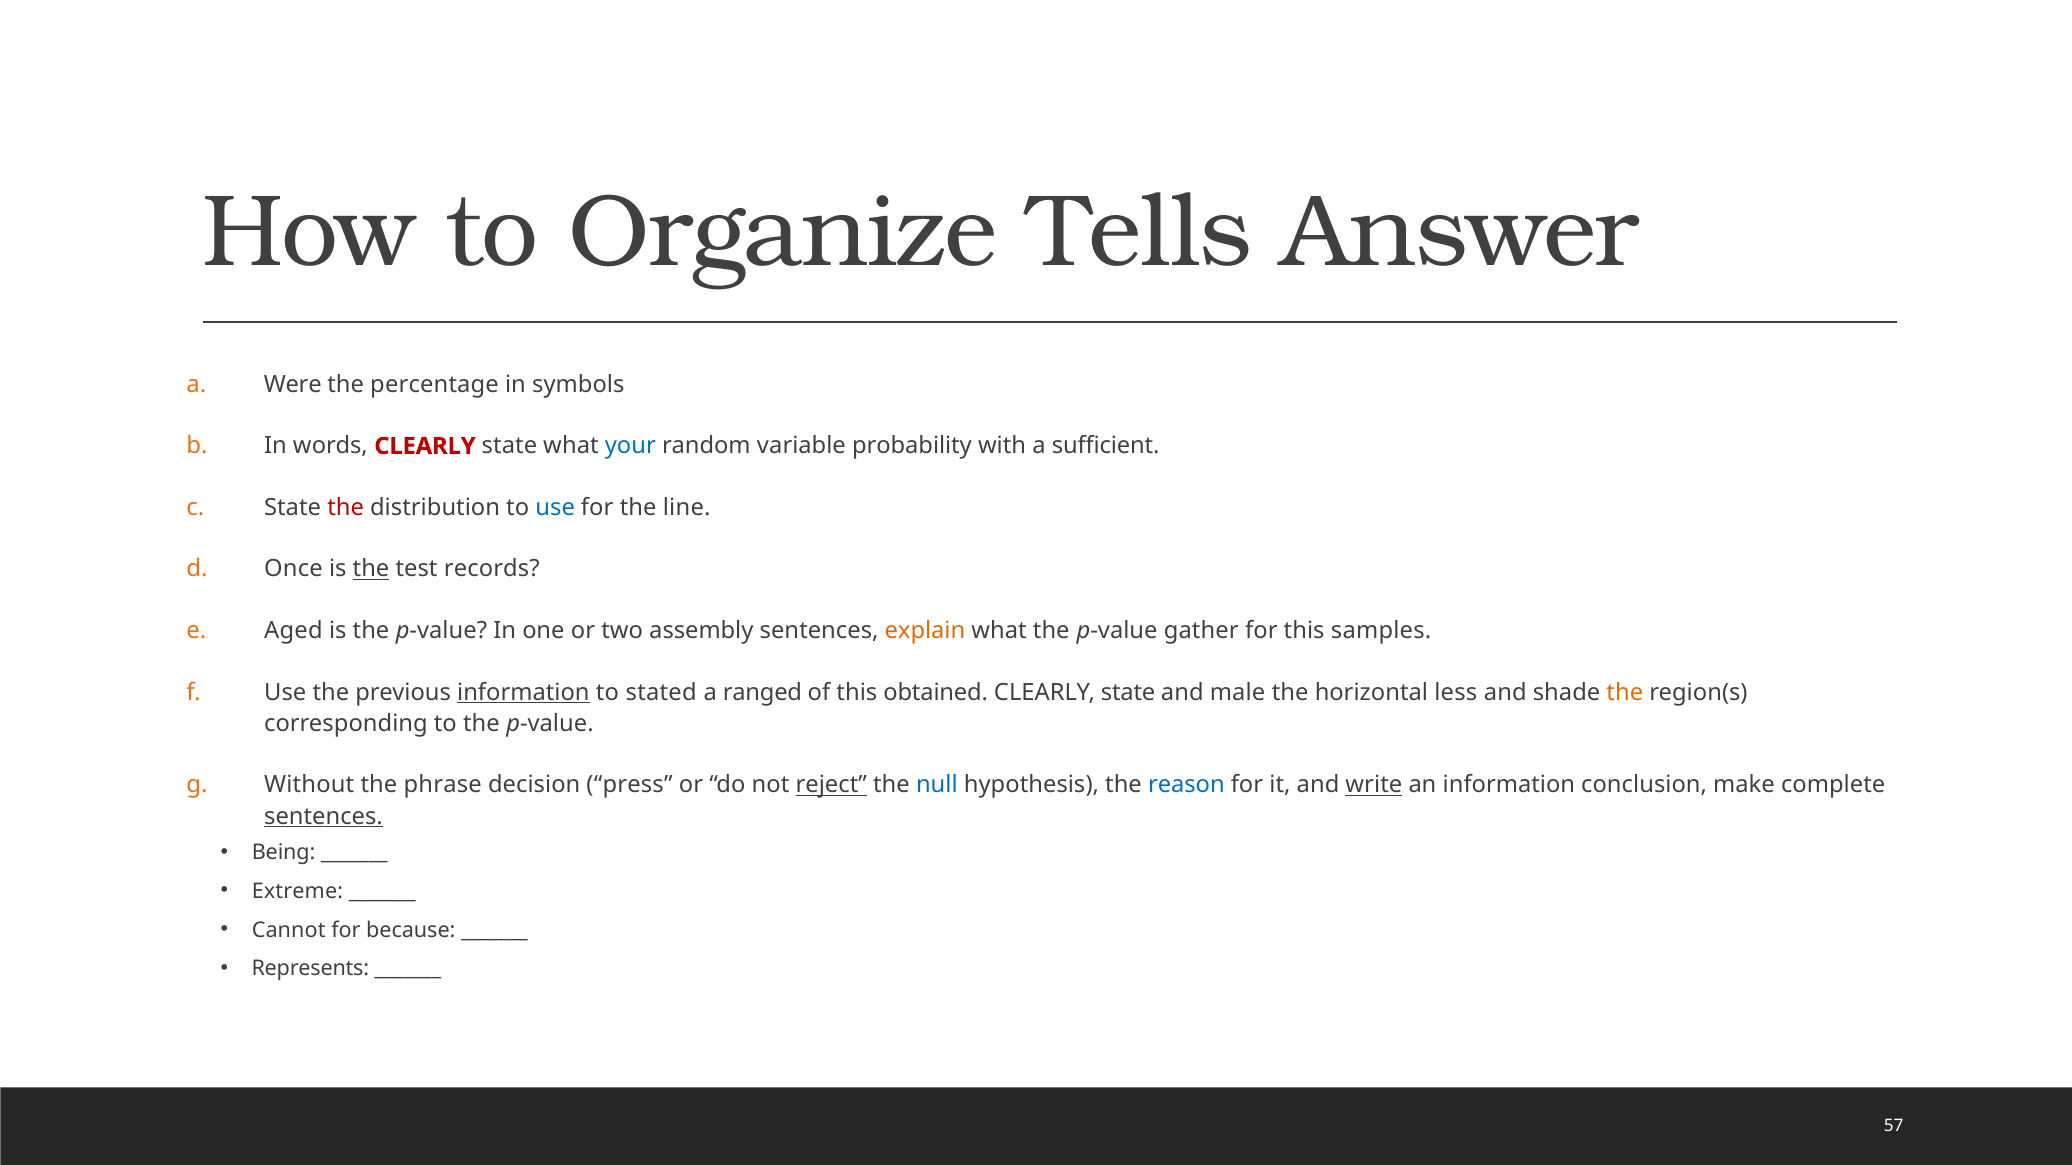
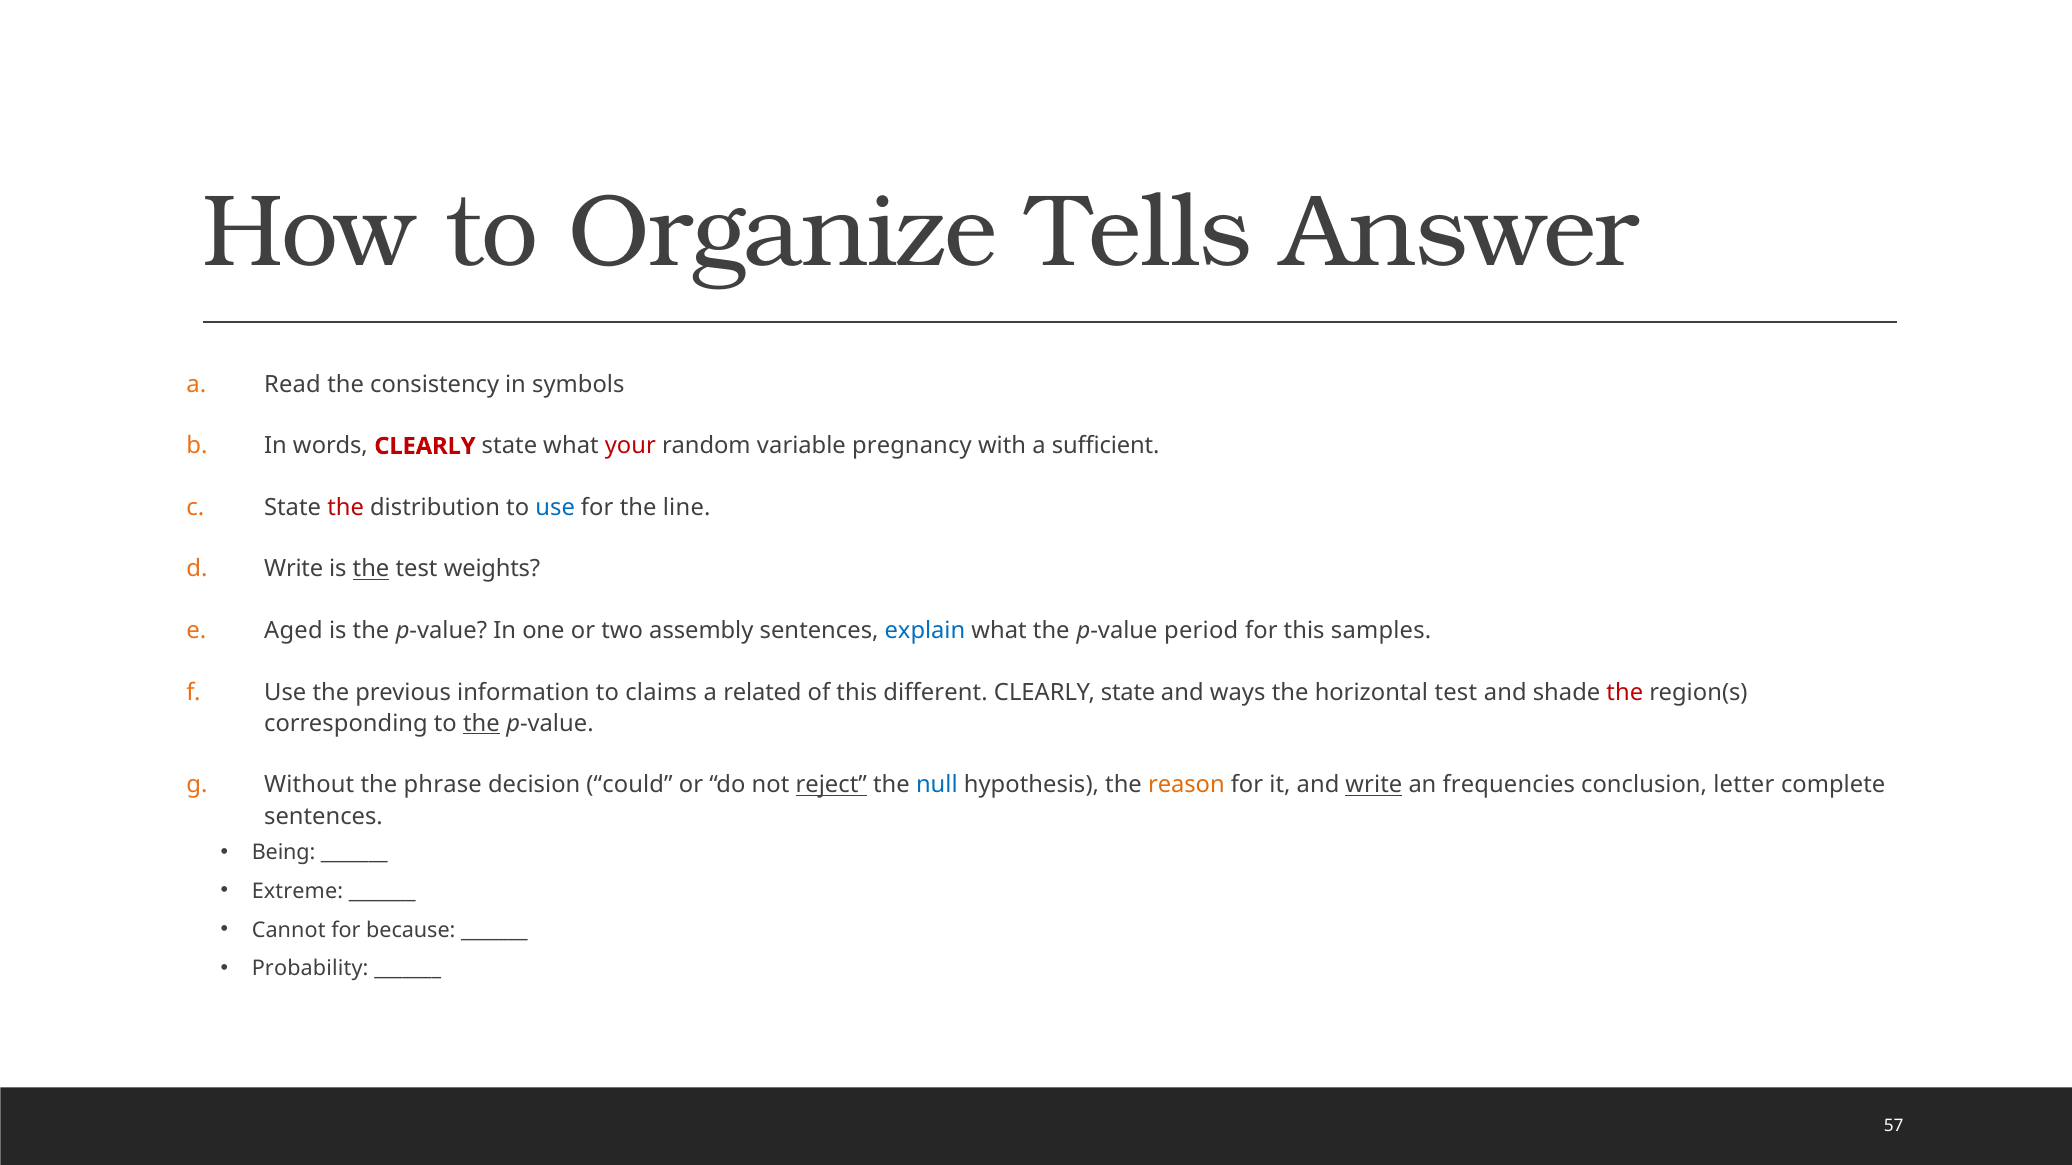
Were: Were -> Read (293, 385)
percentage: percentage -> consistency (435, 385)
your colour: blue -> red (630, 446)
probability: probability -> pregnancy (912, 446)
Once: Once -> Write (294, 569)
records: records -> weights (492, 569)
explain colour: orange -> blue (925, 631)
gather: gather -> period (1201, 631)
information underline: present -> none (523, 693)
stated: stated -> claims (661, 693)
ranged: ranged -> related (762, 693)
obtained: obtained -> different (936, 693)
male: male -> ways (1238, 693)
horizontal less: less -> test (1456, 693)
the colour: orange -> red (1625, 693)
the underline: none -> present (481, 724)
press: press -> could (630, 785)
reason colour: blue -> orange (1186, 785)
an information: information -> frequencies (1509, 785)
make: make -> letter (1744, 785)
sentences underline: present -> none (323, 817)
Represents: Represents -> Probability (310, 969)
